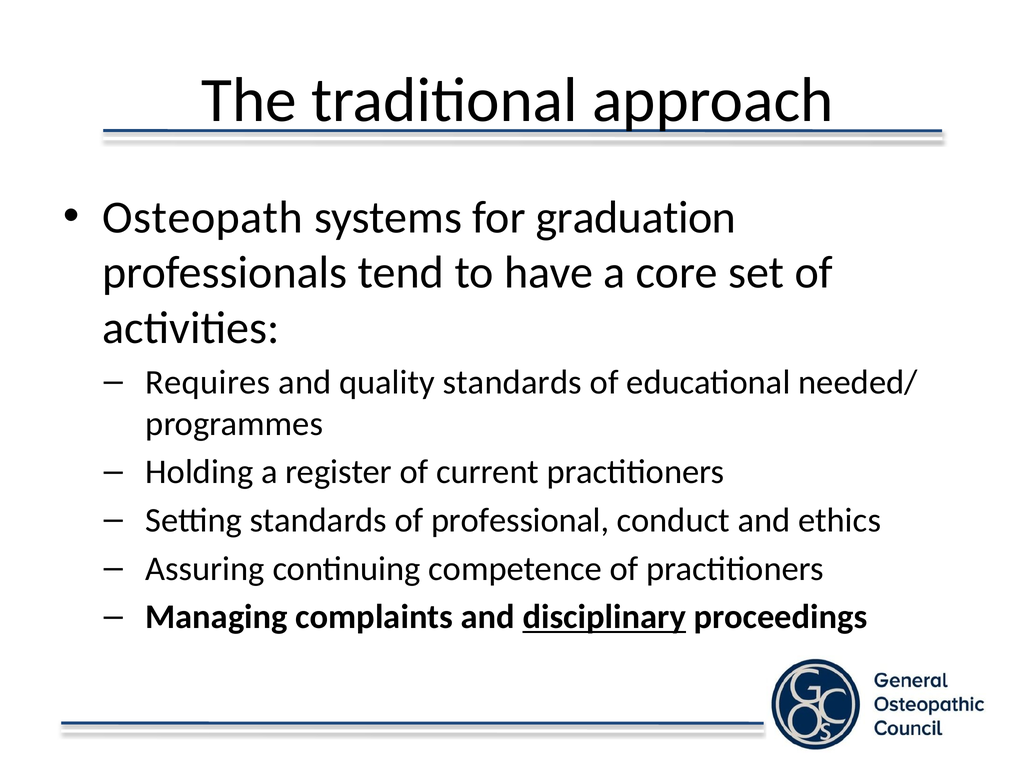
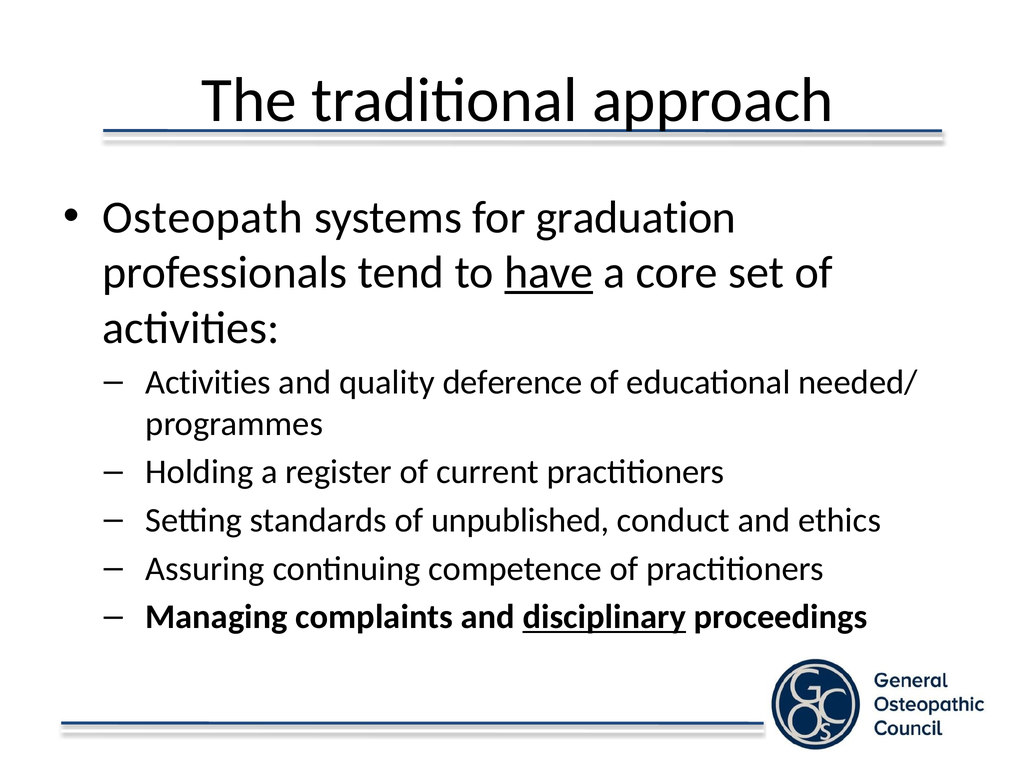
have underline: none -> present (549, 273)
Requires: Requires -> Activities (208, 382)
quality standards: standards -> deference (512, 382)
professional: professional -> unpublished (520, 520)
